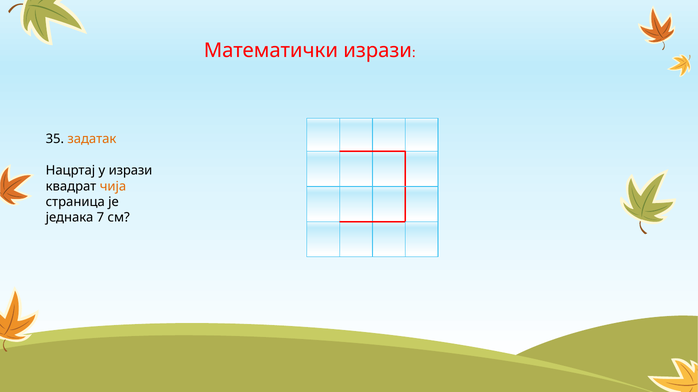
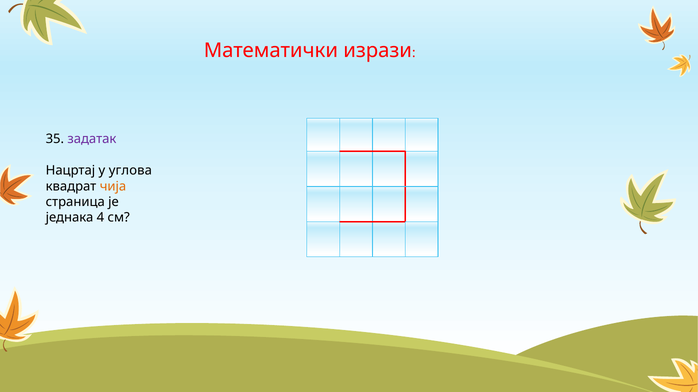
задатак colour: orange -> purple (92, 139)
у изрази: изрази -> углова (130, 171)
7: 7 -> 4 (100, 218)
